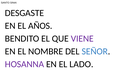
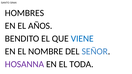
DESGASTE: DESGASTE -> HOMBRES (24, 13)
VIENE colour: purple -> blue (82, 39)
LADO: LADO -> TODA (81, 64)
